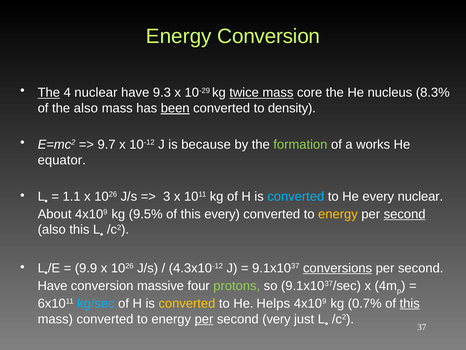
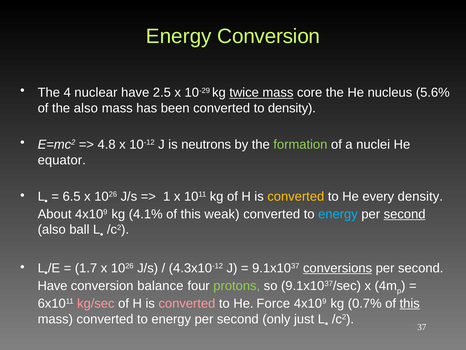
The underline: present -> none (49, 93)
9.3: 9.3 -> 2.5 (162, 93)
8.3%: 8.3% -> 5.6% (433, 93)
been underline: present -> none (175, 108)
9.7: 9.7 -> 4.8 (107, 144)
because: because -> neutrons (206, 144)
works: works -> nuclei (373, 144)
1.1: 1.1 -> 6.5 (72, 196)
3: 3 -> 1 (167, 196)
converted colour: light blue -> yellow (296, 196)
every nuclear: nuclear -> density (420, 196)
9.5%: 9.5% -> 4.1% (146, 214)
this every: every -> weak (222, 214)
energy colour: yellow -> light blue (338, 214)
also this: this -> ball (79, 229)
9.9: 9.9 -> 1.7 (86, 268)
massive: massive -> balance (160, 285)
kg/sec colour: light blue -> pink (96, 303)
converted colour: yellow -> pink (187, 303)
Helps: Helps -> Force (273, 303)
per underline: present -> none (204, 319)
very: very -> only (276, 319)
